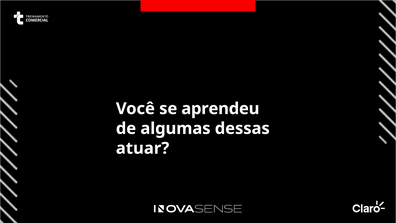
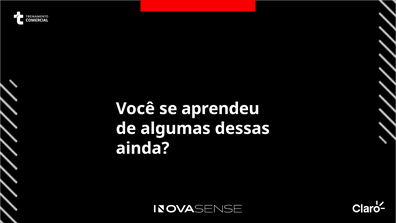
atuar: atuar -> ainda (143, 148)
